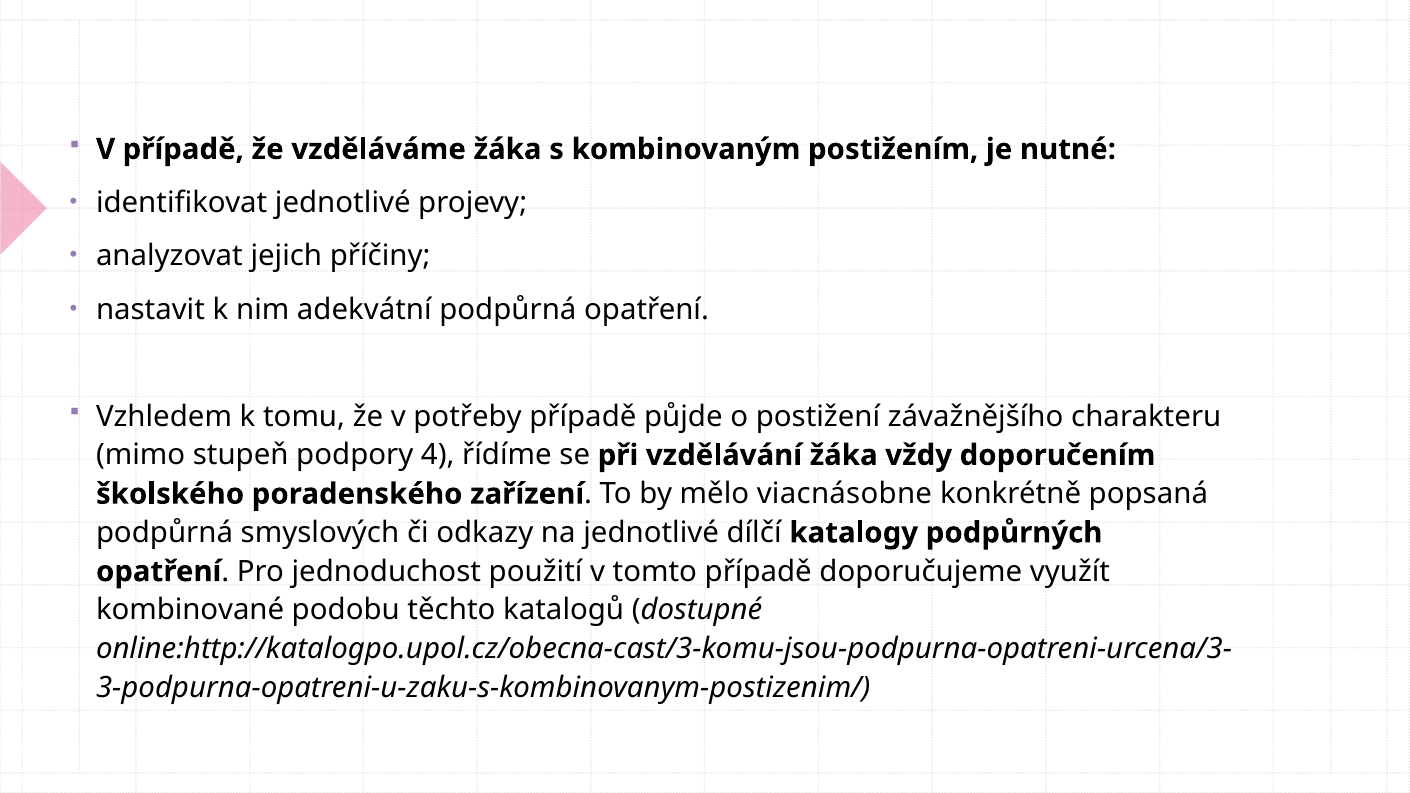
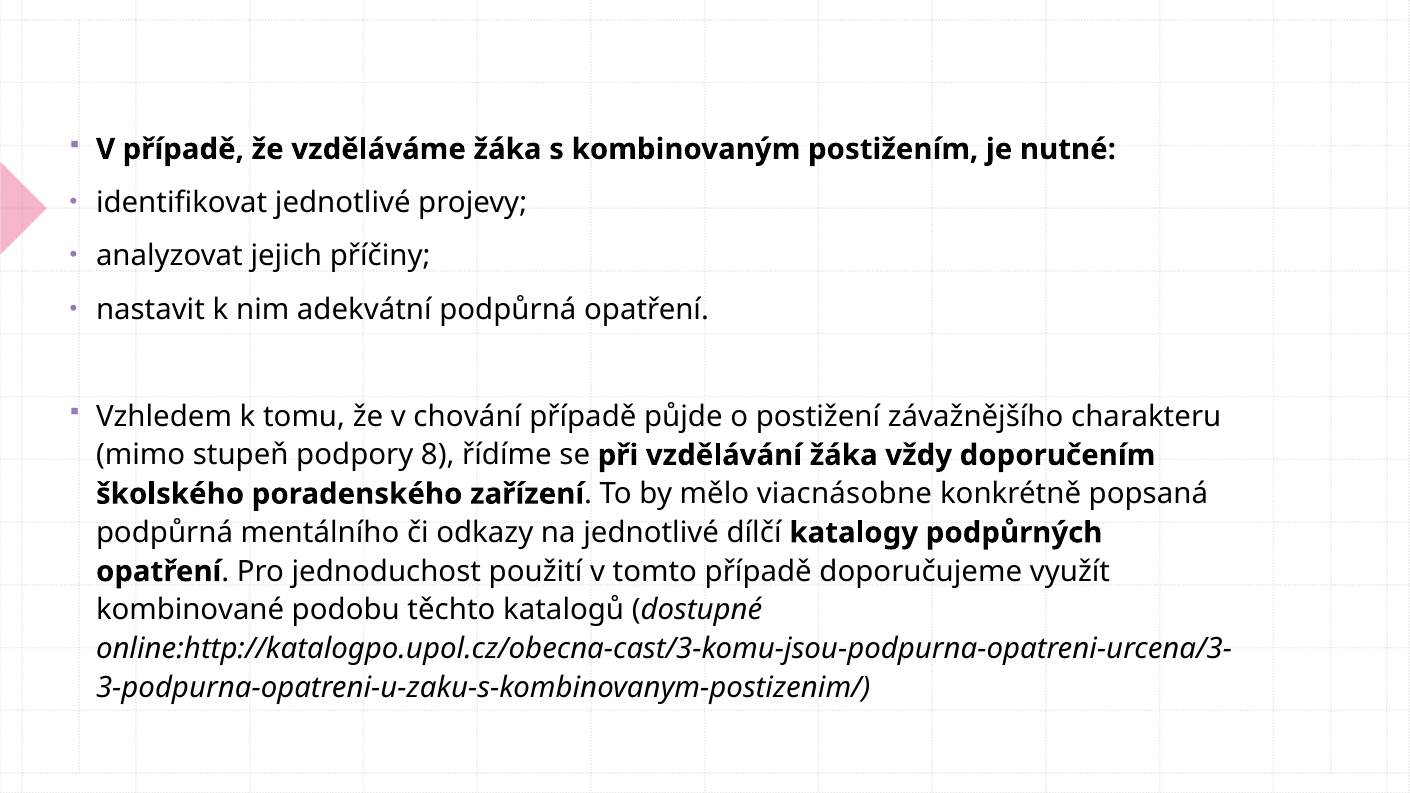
potřeby: potřeby -> chování (467, 417)
4: 4 -> 8 (438, 455)
smyslových: smyslových -> mentálního (320, 533)
